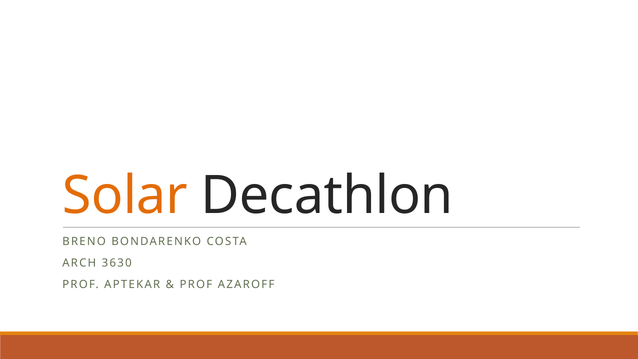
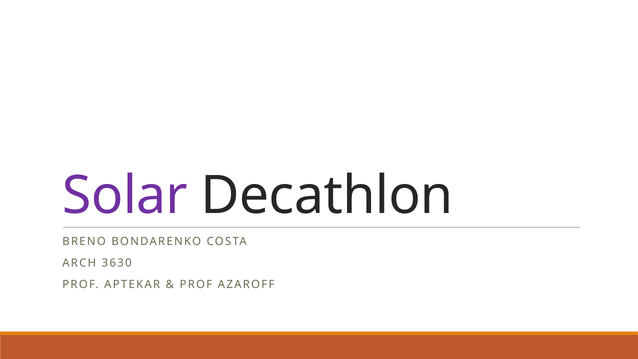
Solar colour: orange -> purple (125, 196)
